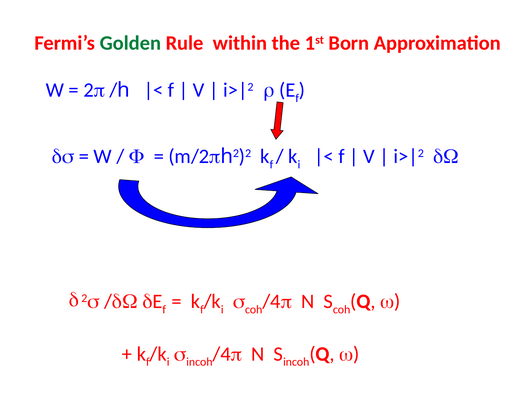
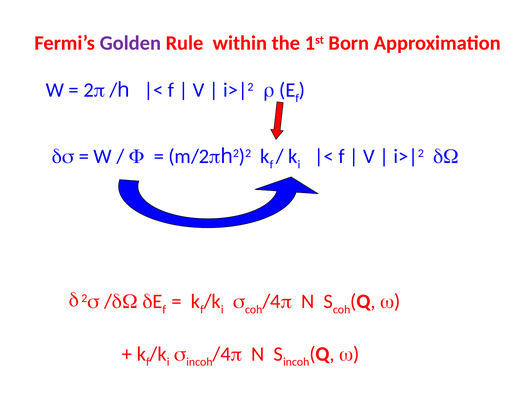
Golden colour: green -> purple (130, 43)
